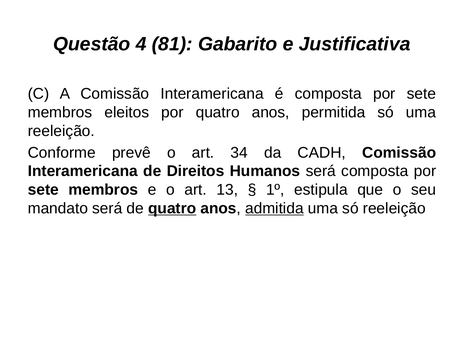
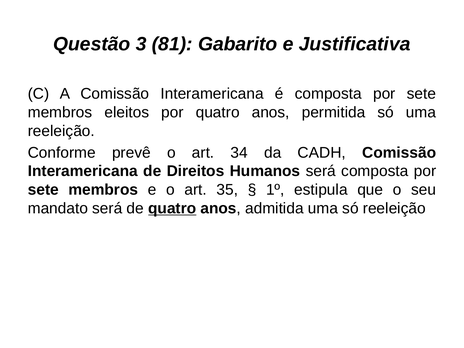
4: 4 -> 3 (141, 44)
13: 13 -> 35 (227, 190)
admitida underline: present -> none (274, 208)
